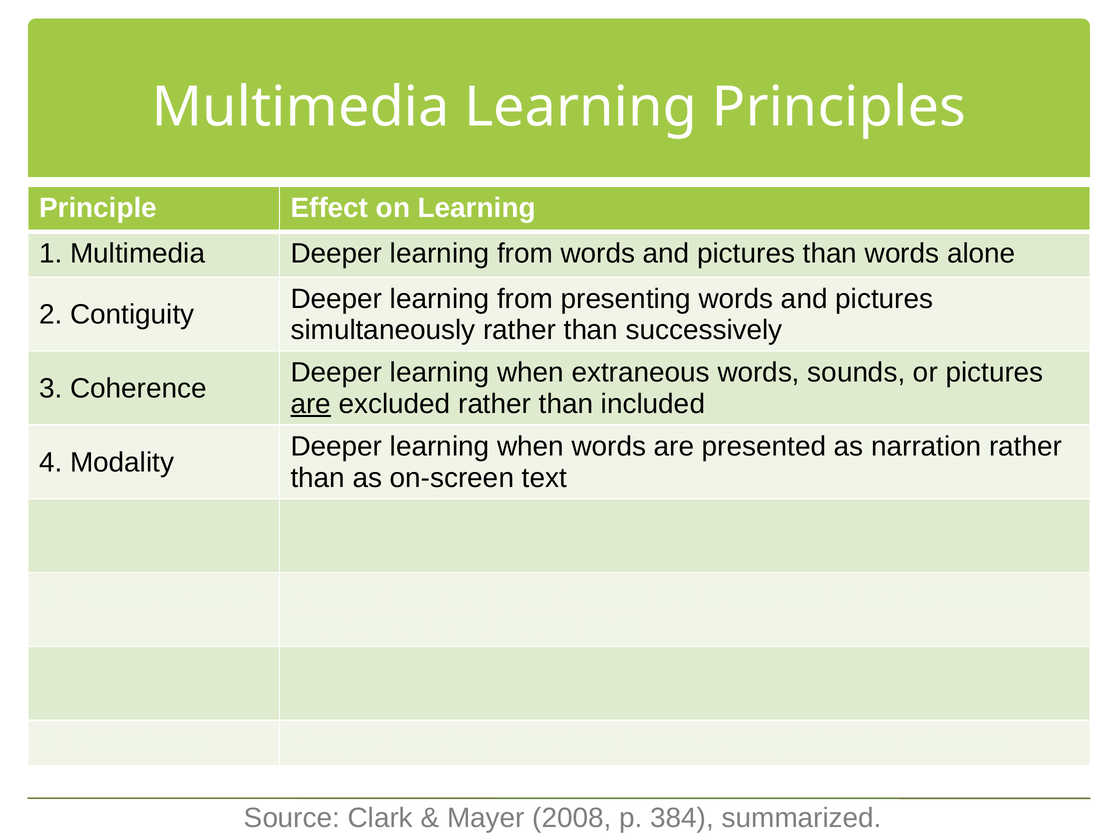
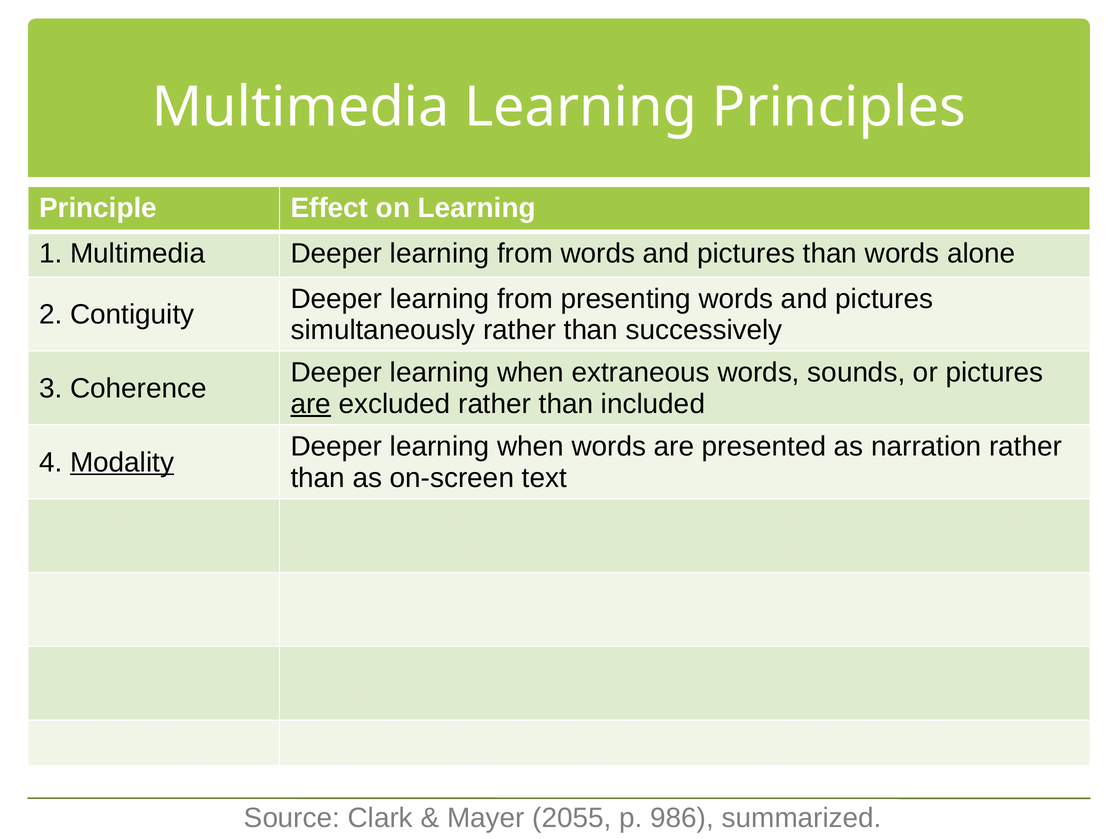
Modality underline: none -> present (122, 462)
2008: 2008 -> 2055 (572, 818)
384: 384 -> 986 (682, 818)
